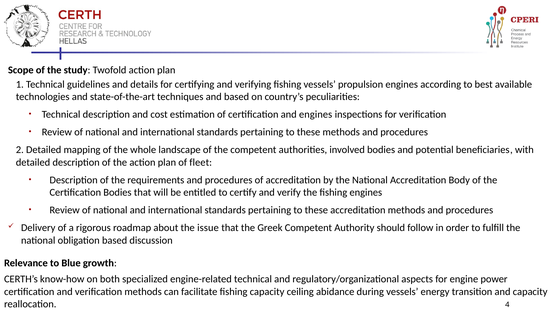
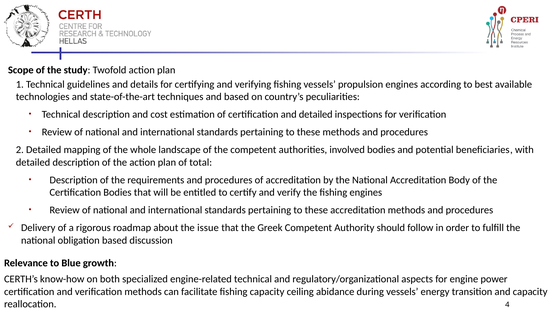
and engines: engines -> detailed (316, 114)
fleet: fleet -> total (201, 162)
